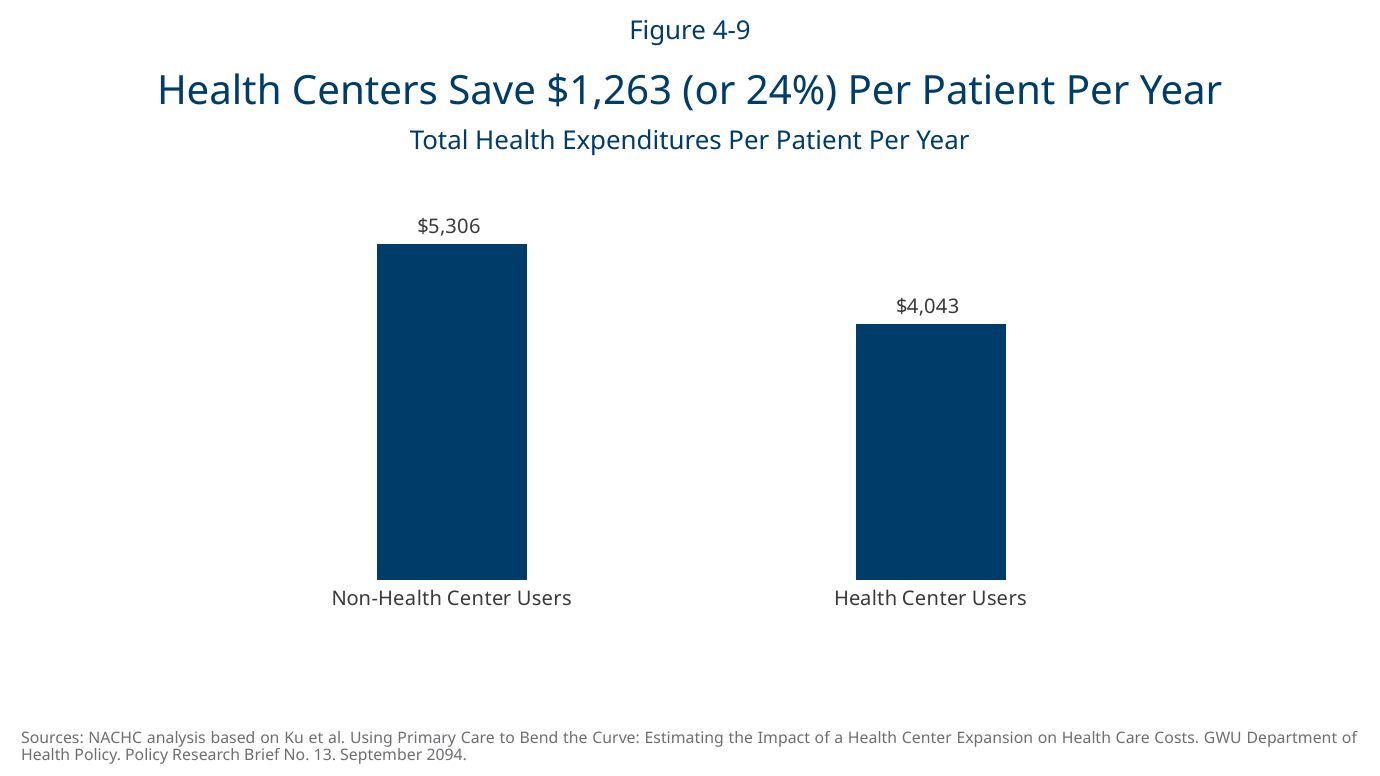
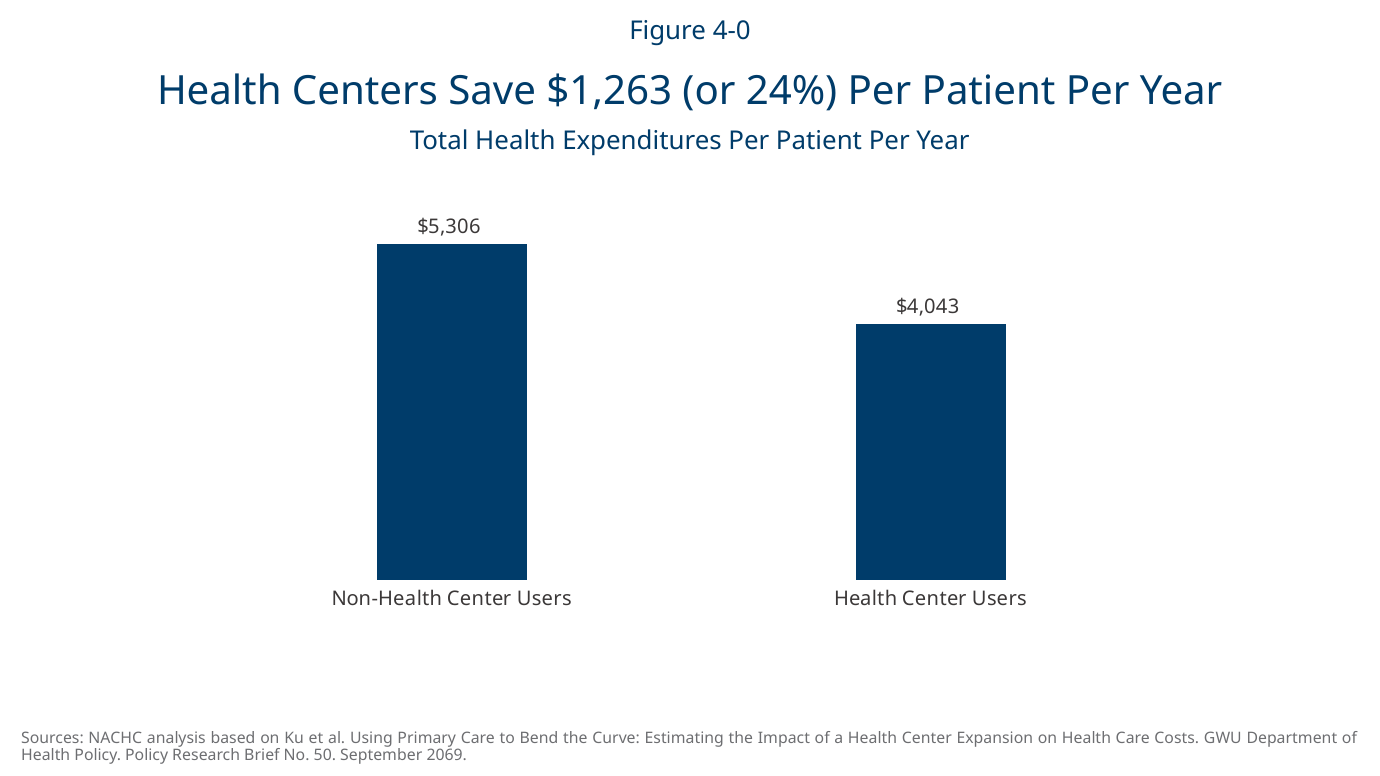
4-9: 4-9 -> 4-0 (732, 31)
13: 13 -> 50 (325, 756)
2094: 2094 -> 2069 (447, 756)
